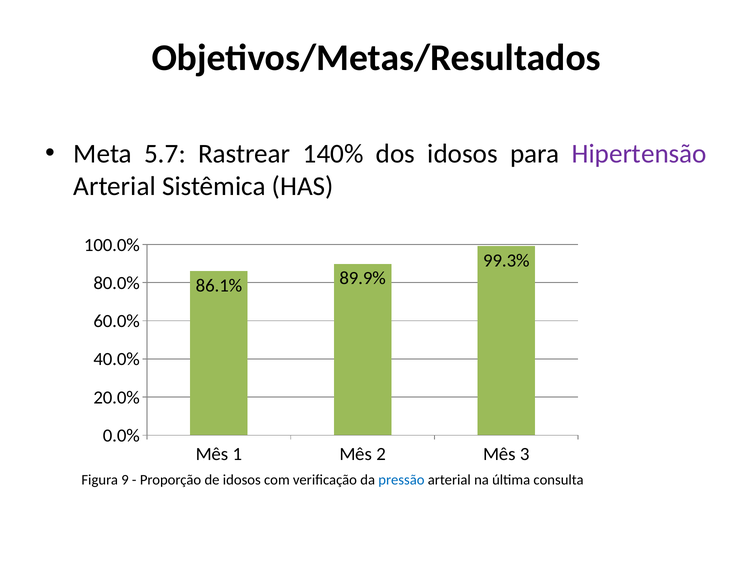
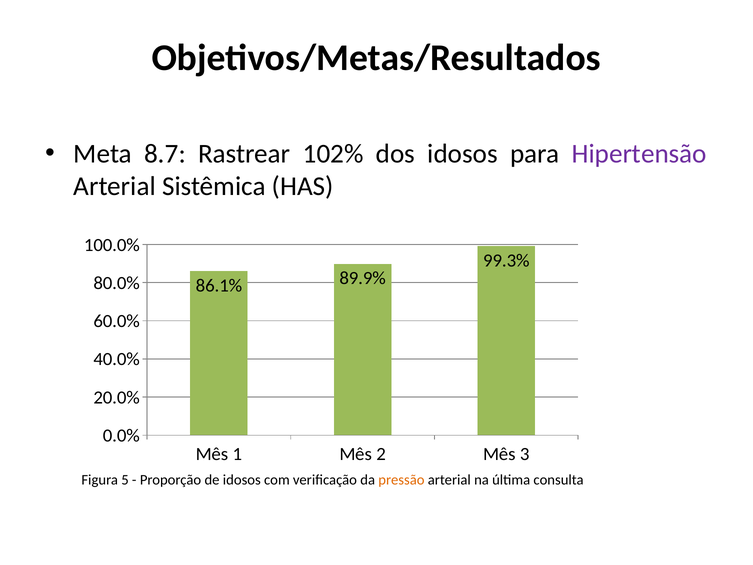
5.7: 5.7 -> 8.7 (165, 154)
140%: 140% -> 102% (333, 154)
9: 9 -> 5 (125, 480)
pressão colour: blue -> orange (401, 480)
